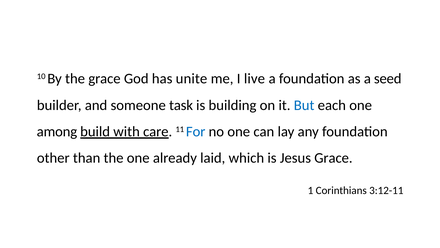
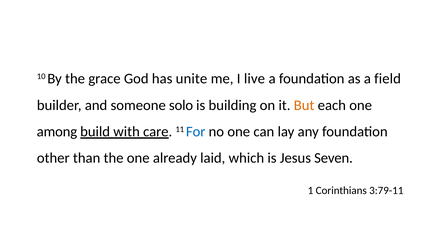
seed: seed -> field (388, 79)
task: task -> solo (181, 105)
But colour: blue -> orange (304, 105)
Jesus Grace: Grace -> Seven (333, 158)
3:12-11: 3:12-11 -> 3:79-11 (386, 190)
